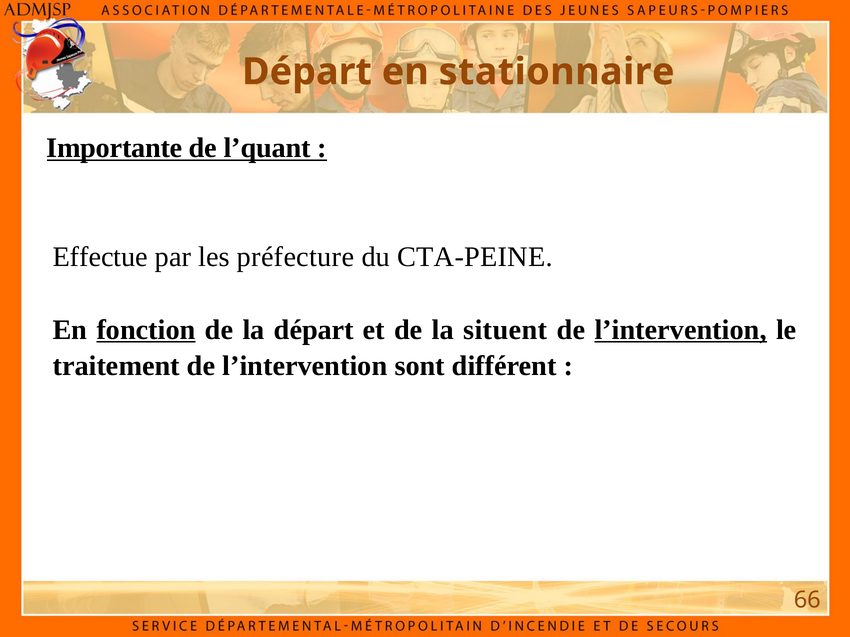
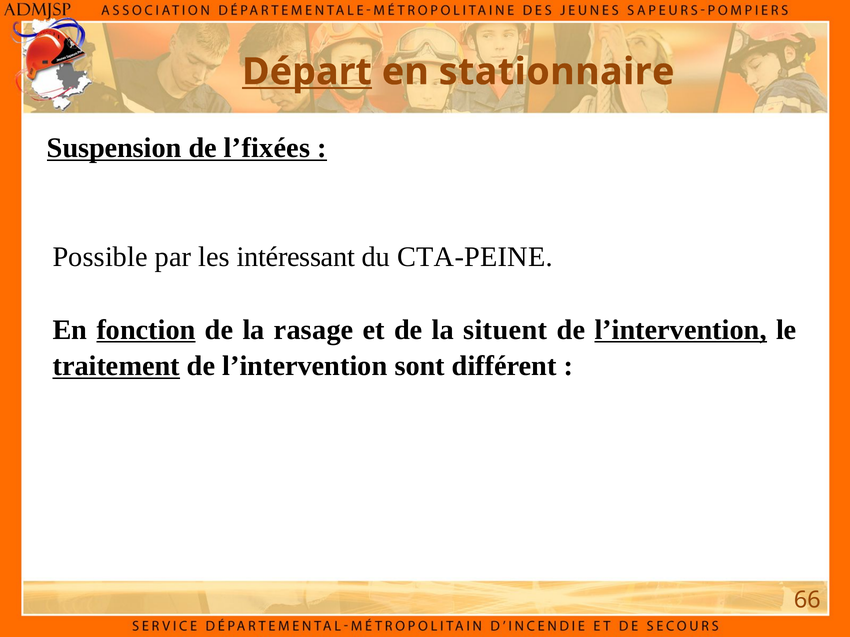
Départ underline: none -> present (307, 72)
Importante: Importante -> Suspension (114, 148)
l’quant: l’quant -> l’fixées (267, 148)
Effectue: Effectue -> Possible (100, 257)
préfecture: préfecture -> intéressant (296, 257)
la départ: départ -> rasage (314, 330)
traitement underline: none -> present (116, 366)
